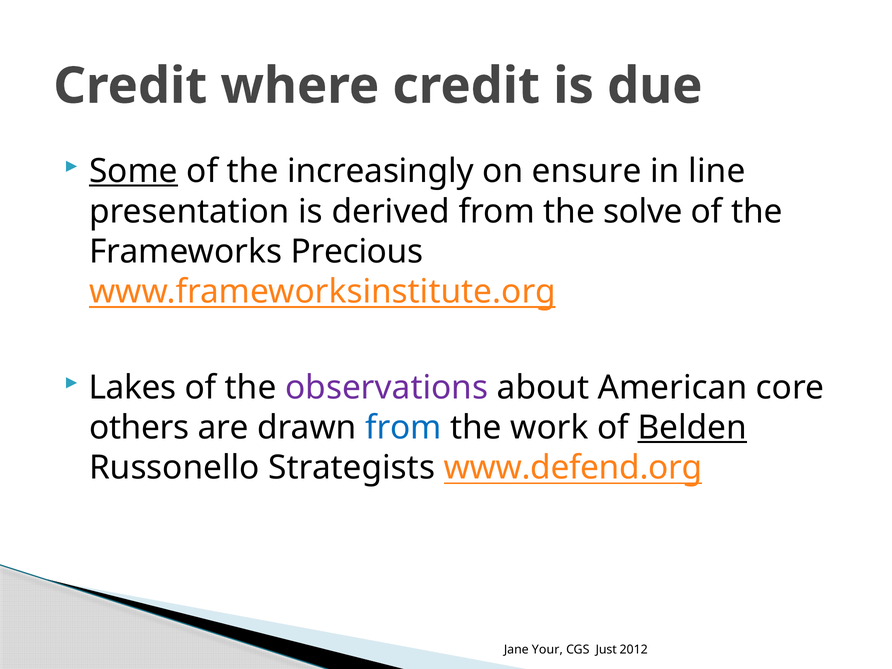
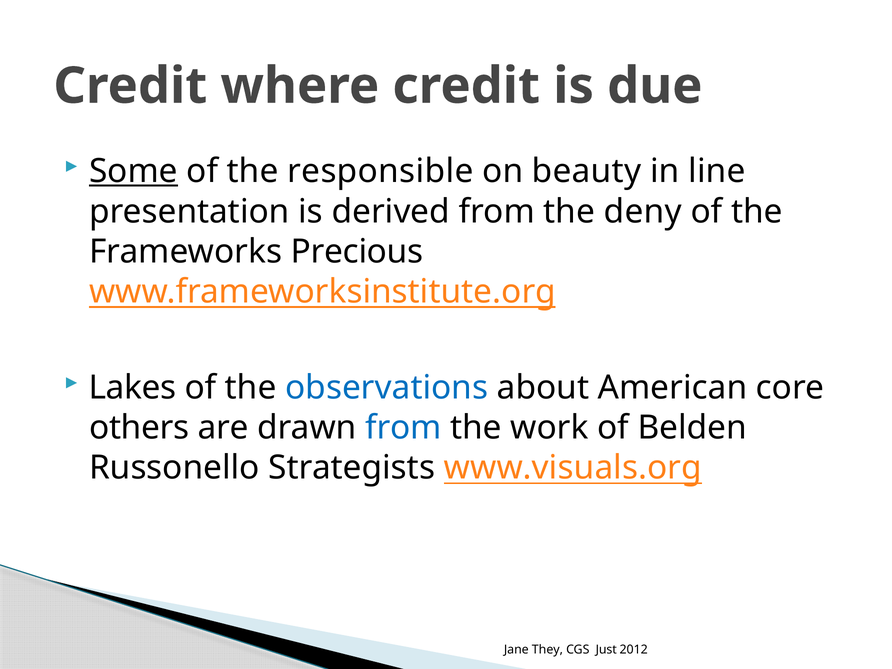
increasingly: increasingly -> responsible (380, 171)
ensure: ensure -> beauty (587, 171)
solve: solve -> deny (643, 211)
observations colour: purple -> blue (387, 388)
Belden underline: present -> none (692, 428)
www.defend.org: www.defend.org -> www.visuals.org (573, 468)
Your: Your -> They (547, 650)
